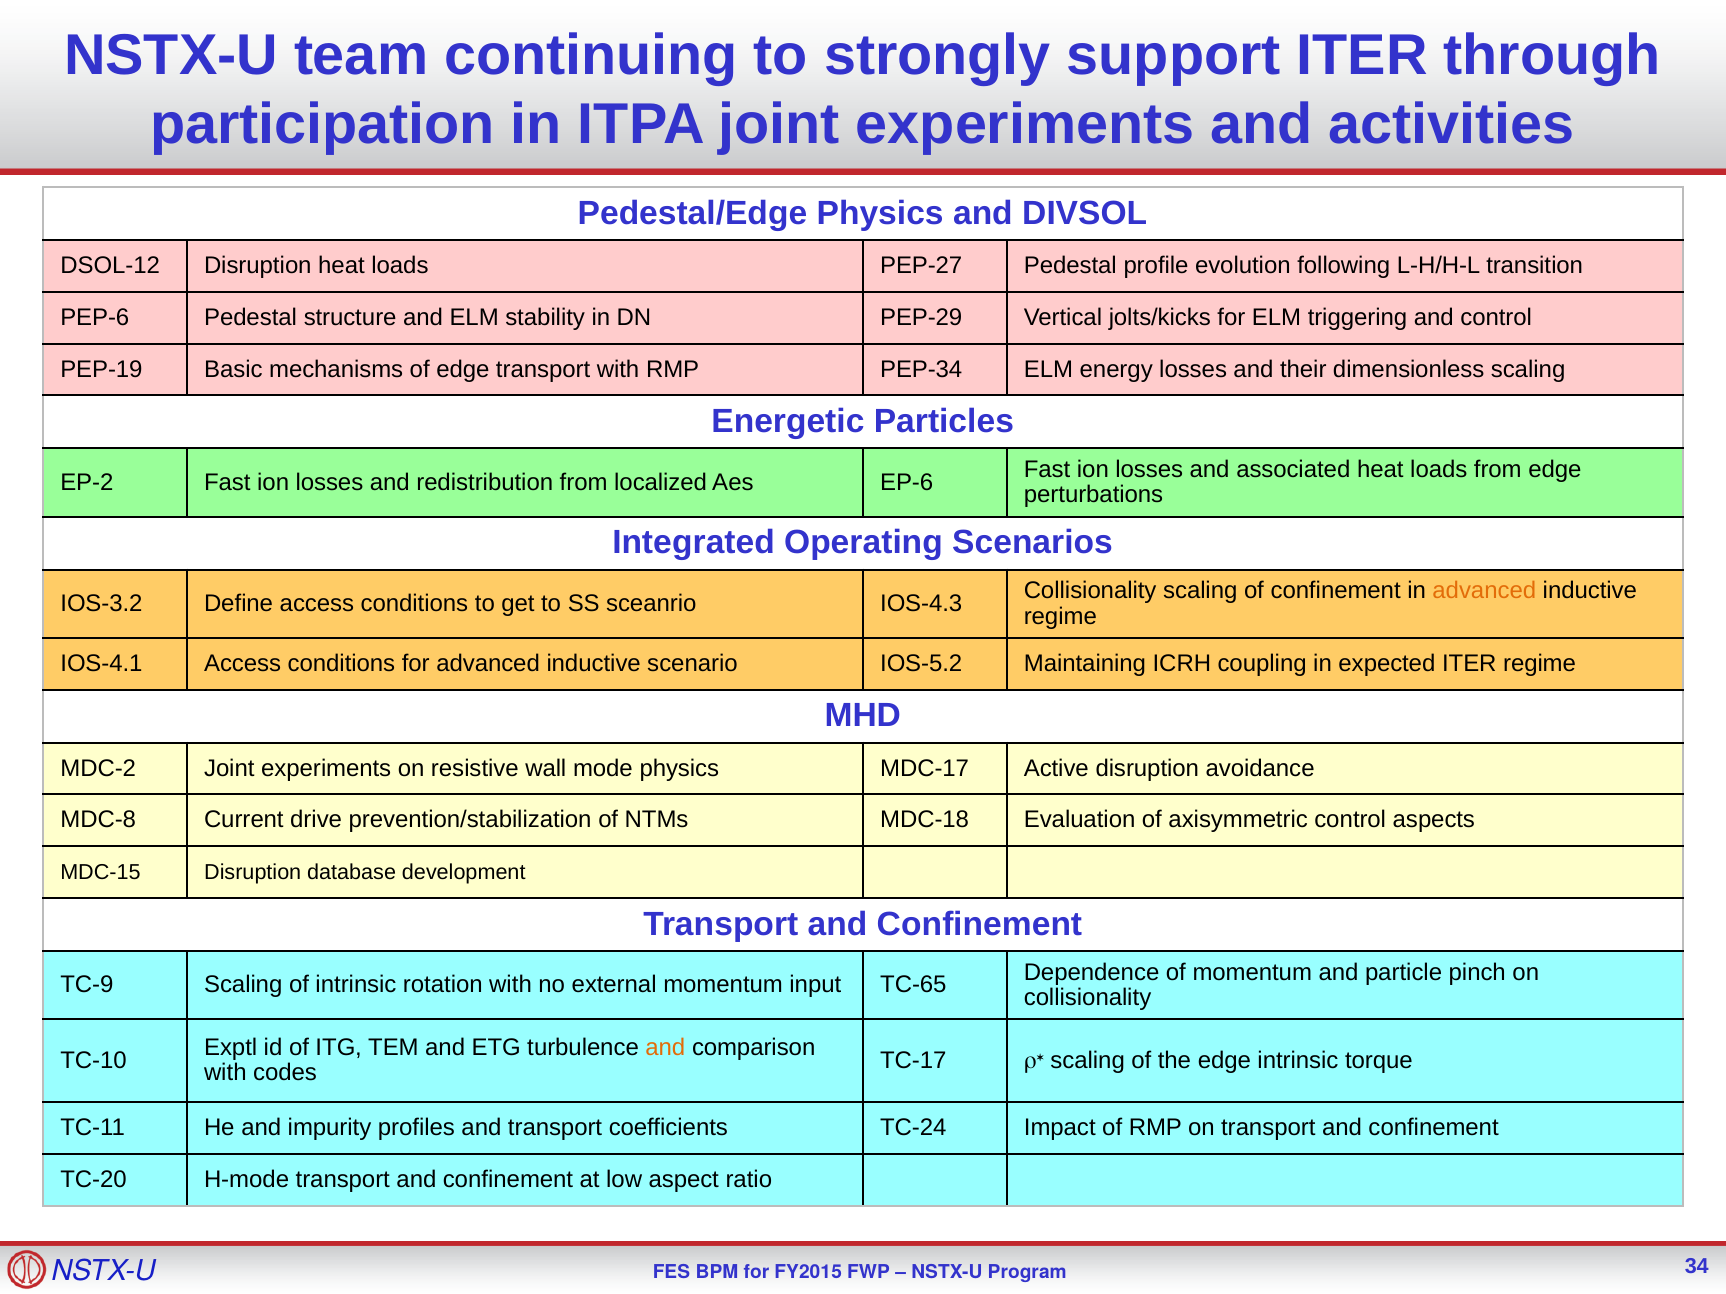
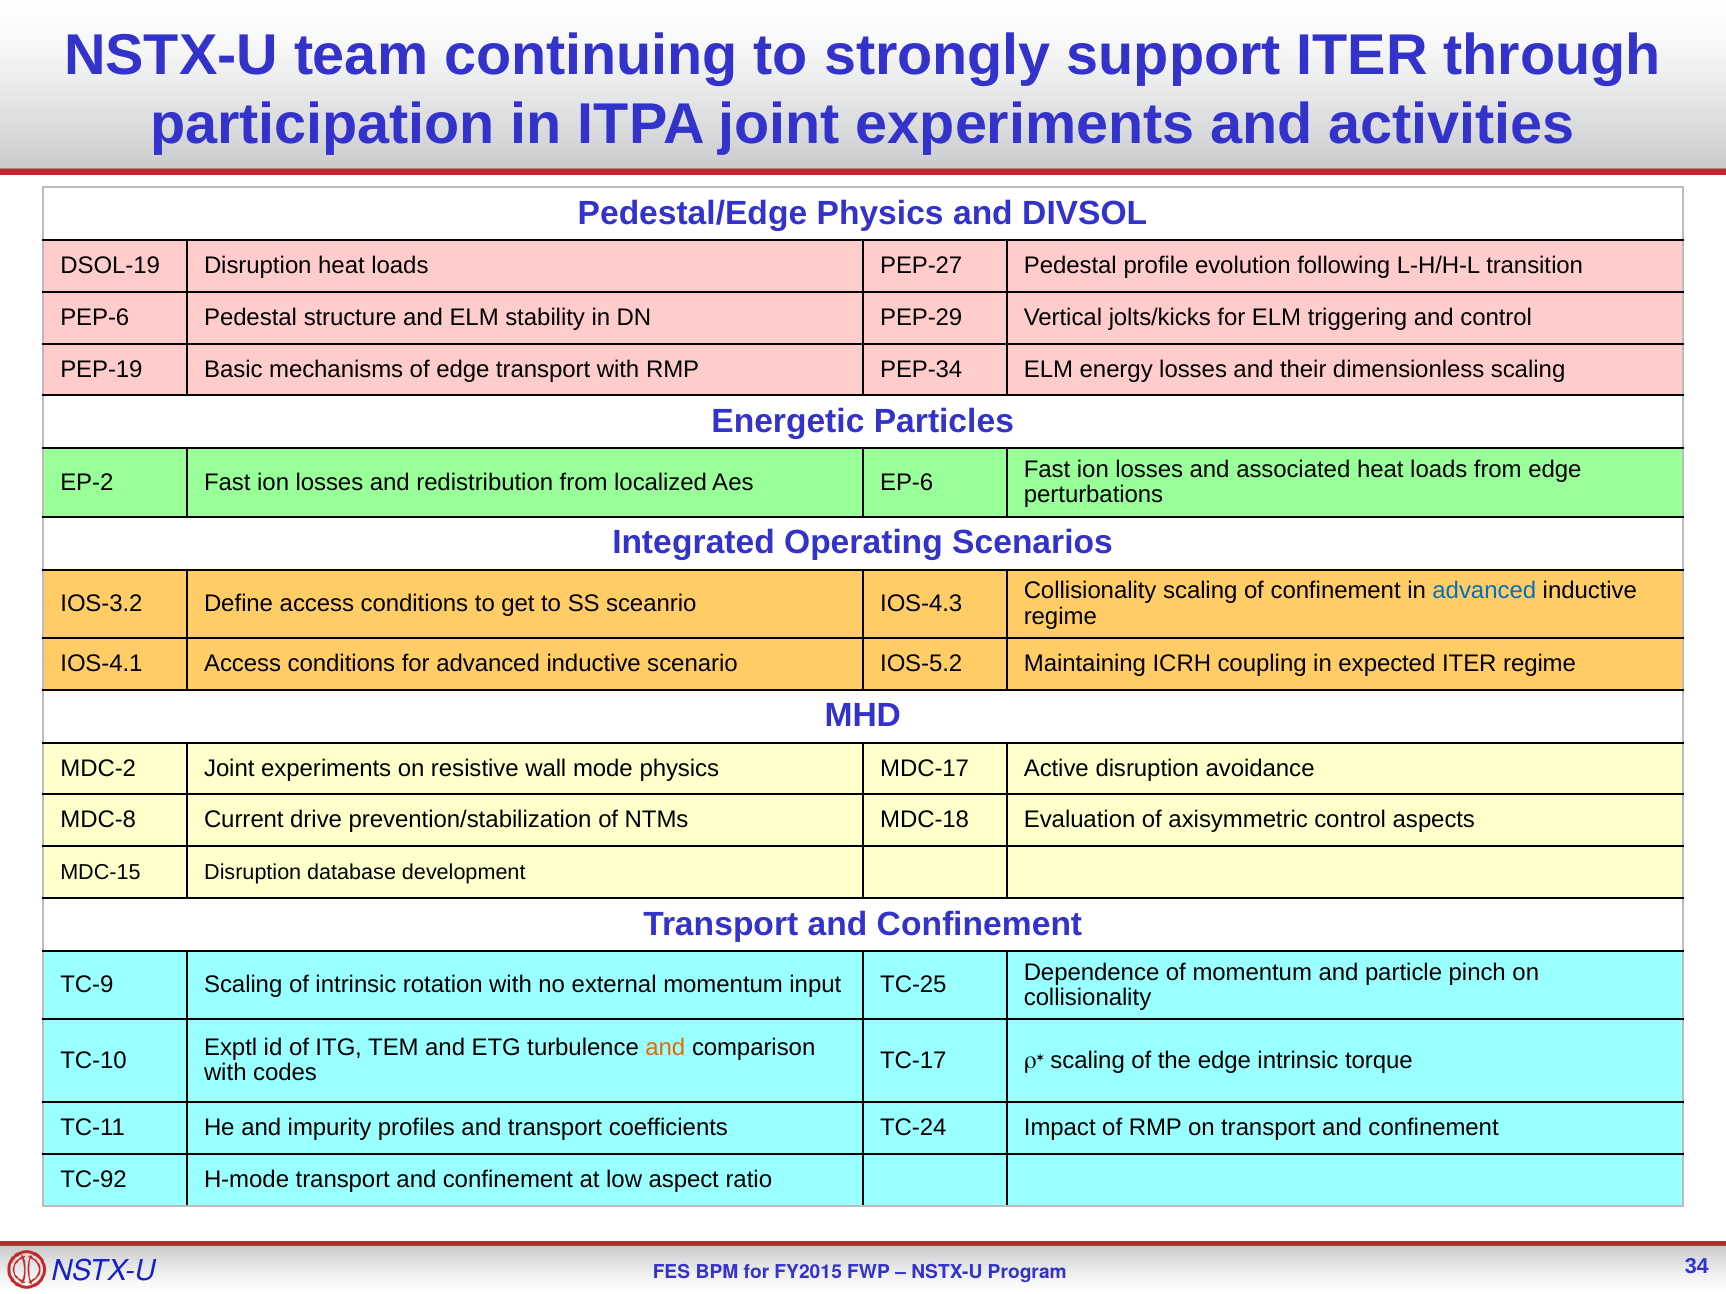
DSOL-12: DSOL-12 -> DSOL-19 (110, 266)
advanced colour: orange -> blue (1484, 591)
TC-65: TC-65 -> TC-25 (913, 985)
TC-20: TC-20 -> TC-92 (94, 1180)
